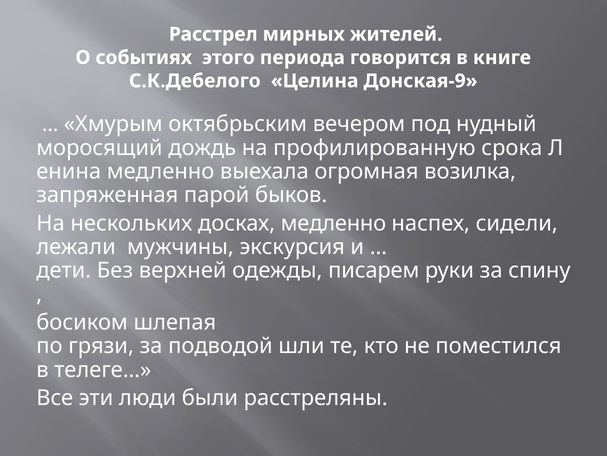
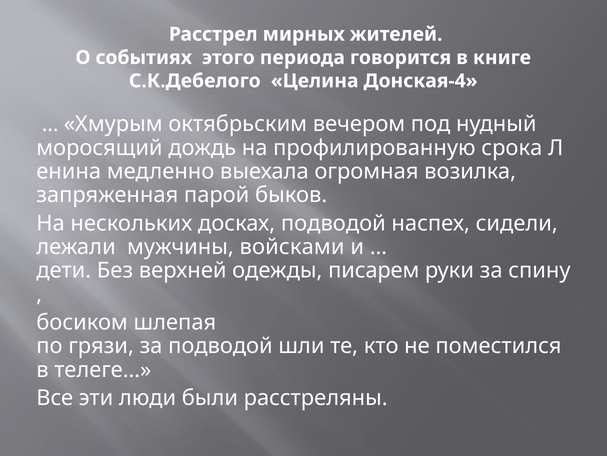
Донская-9: Донская-9 -> Донская-4 (421, 81)
досках медленно: медленно -> подводой (333, 223)
экскурсия: экскурсия -> войсками (292, 247)
